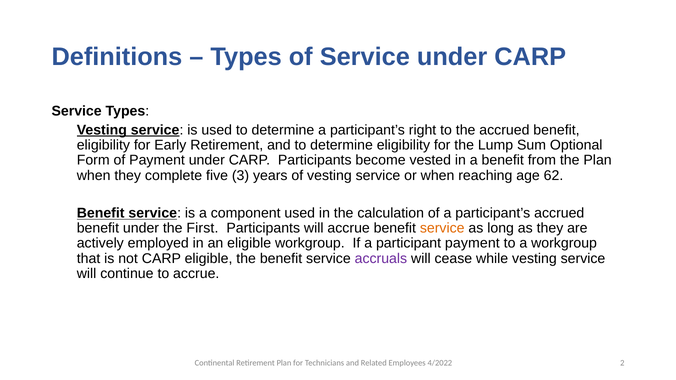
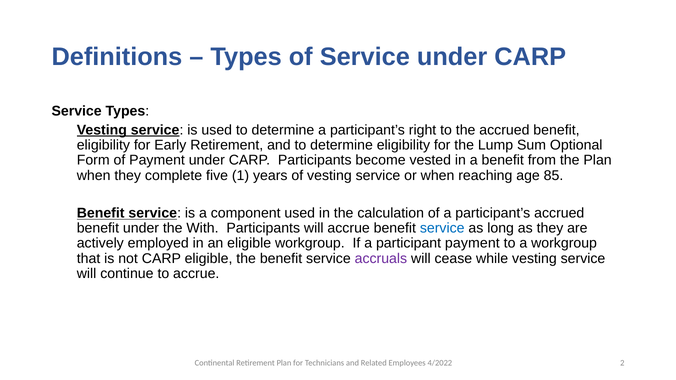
3: 3 -> 1 (240, 176)
62: 62 -> 85 (554, 176)
First: First -> With (202, 228)
service colour: orange -> blue (442, 228)
